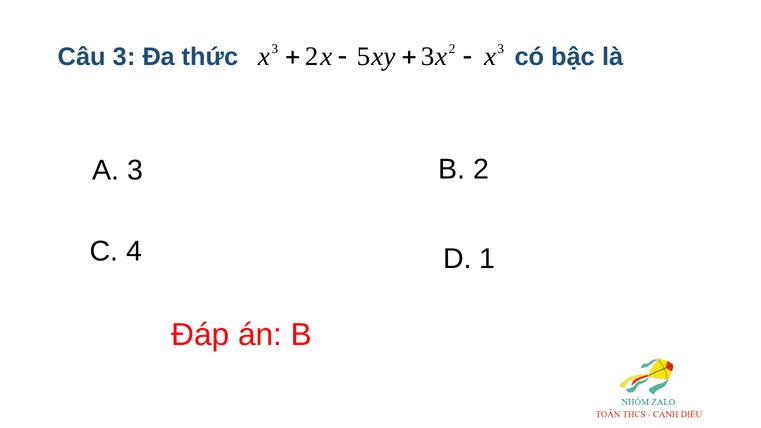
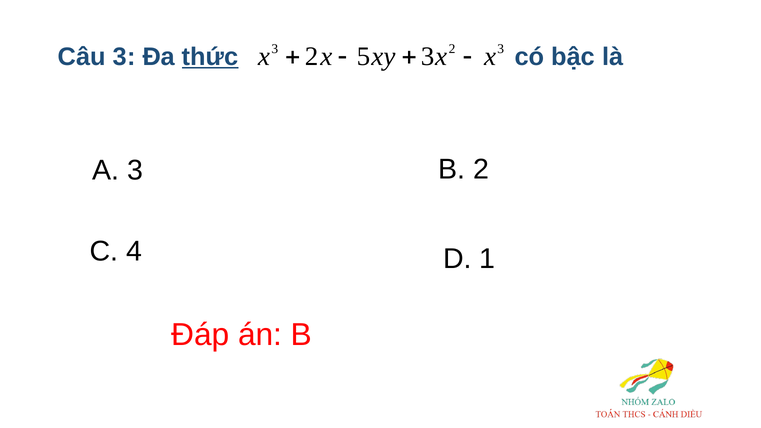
thức underline: none -> present (210, 57)
